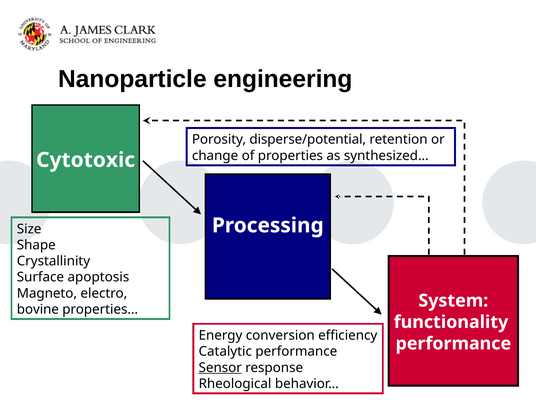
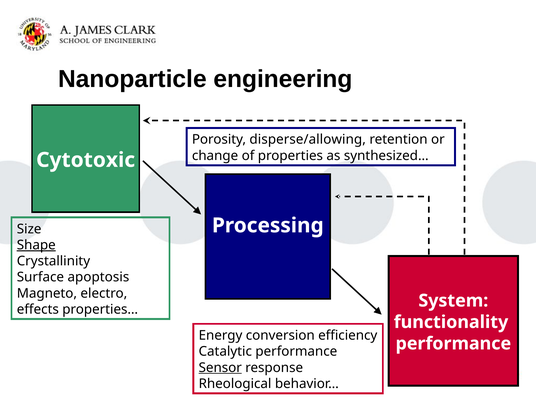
disperse/potential: disperse/potential -> disperse/allowing (308, 140)
Shape underline: none -> present (36, 245)
bovine: bovine -> effects (38, 309)
